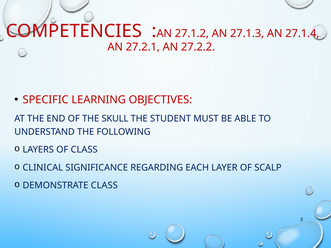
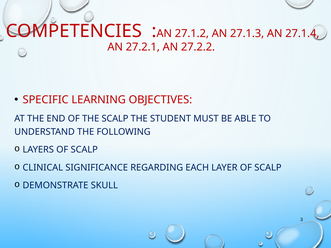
THE SKULL: SKULL -> SCALP (115, 119)
LAYERS OF CLASS: CLASS -> SCALP (84, 150)
DEMONSTRATE CLASS: CLASS -> SKULL (104, 186)
